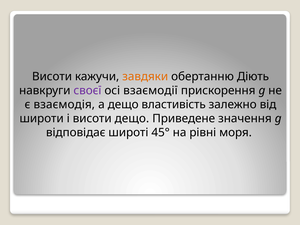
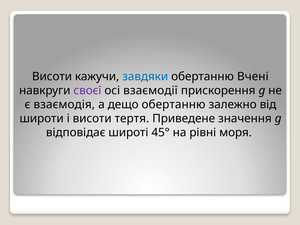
завдяки colour: orange -> blue (145, 77)
Діють: Діють -> Вчені (253, 77)
дещо властивість: властивість -> обертанню (174, 105)
висоти дещо: дещо -> тертя (132, 119)
